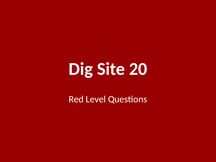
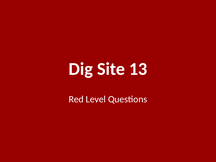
20: 20 -> 13 (138, 69)
